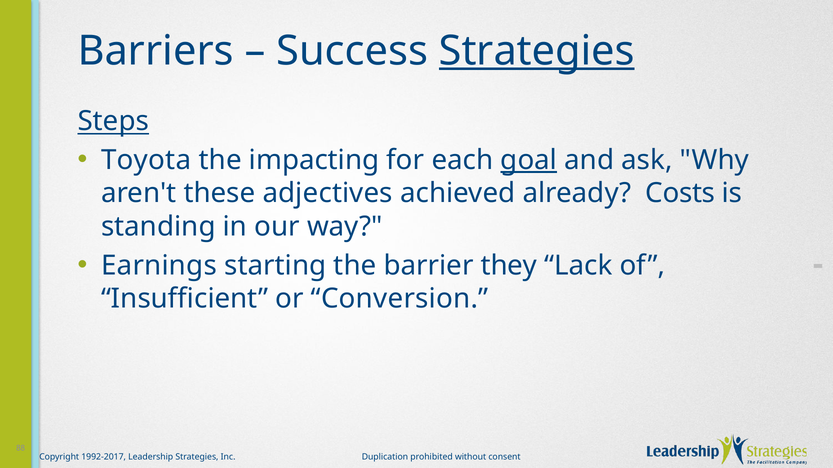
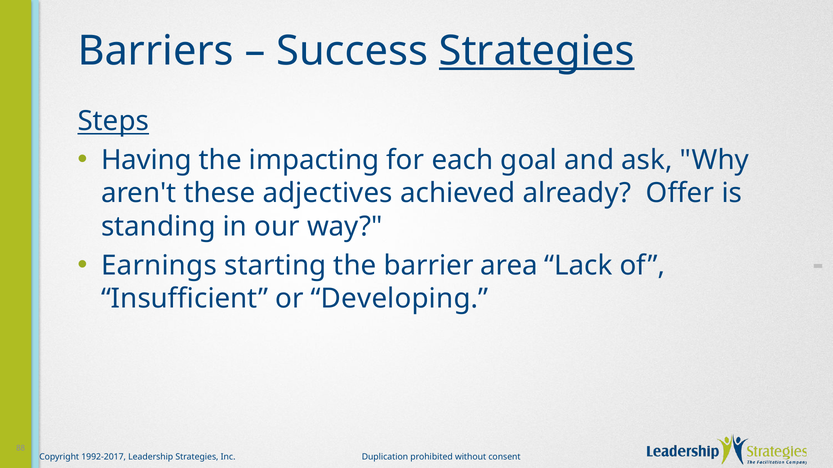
Toyota: Toyota -> Having (146, 160)
goal underline: present -> none (529, 160)
Costs: Costs -> Offer (680, 194)
they: they -> area (509, 266)
Conversion: Conversion -> Developing (400, 299)
